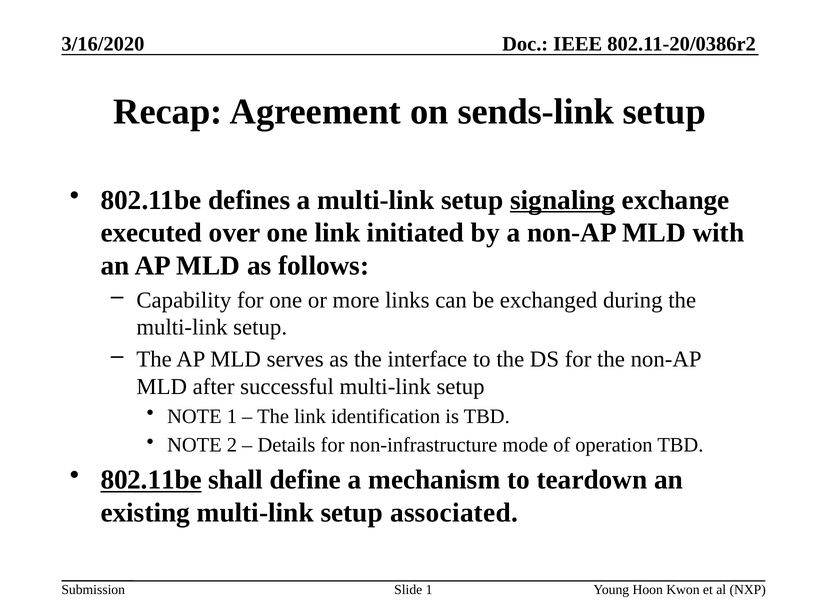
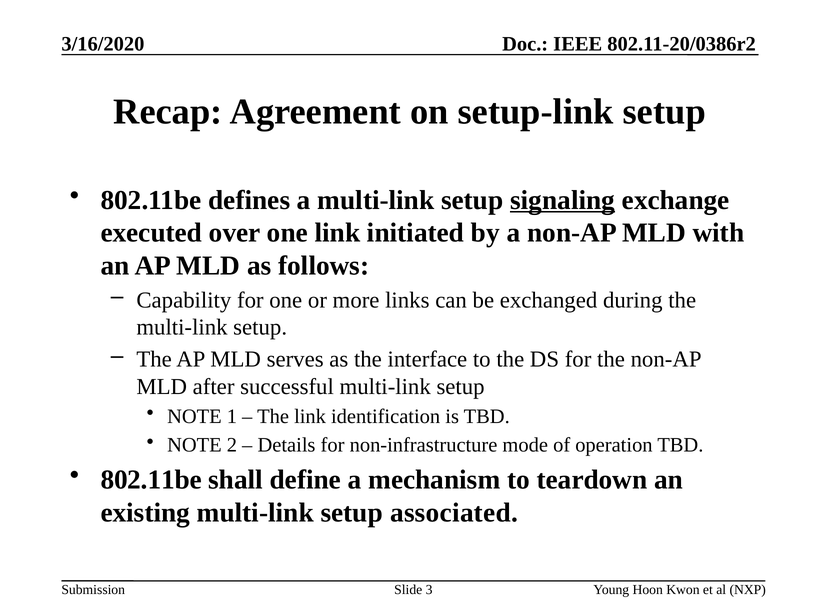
sends-link: sends-link -> setup-link (536, 112)
802.11be underline: present -> none (151, 480)
Slide 1: 1 -> 3 (429, 590)
